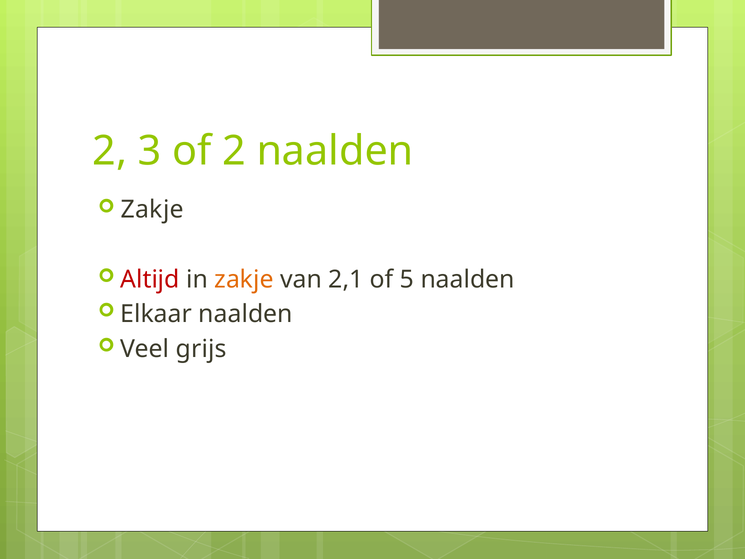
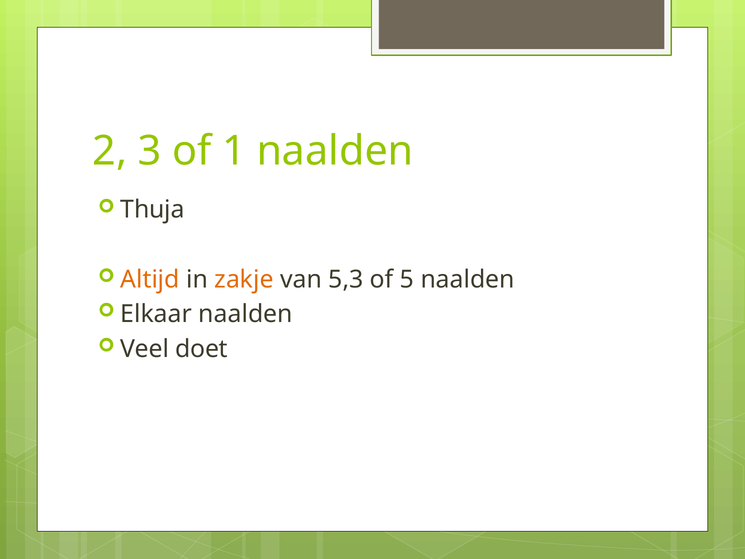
of 2: 2 -> 1 (234, 151)
Zakje: Zakje -> Thuja (152, 210)
Altijd colour: red -> orange (150, 279)
2,1: 2,1 -> 5,3 (346, 279)
grijs: grijs -> doet (201, 349)
